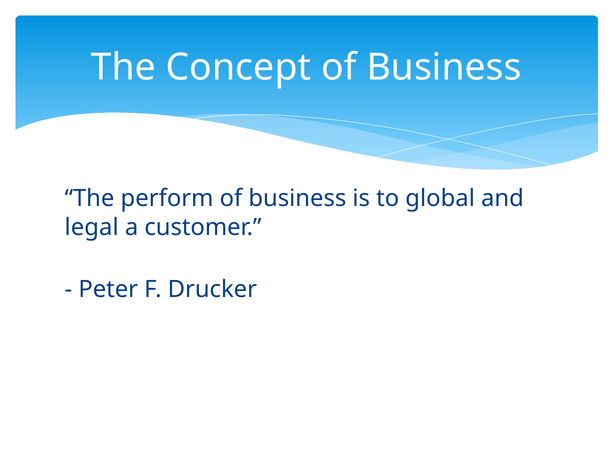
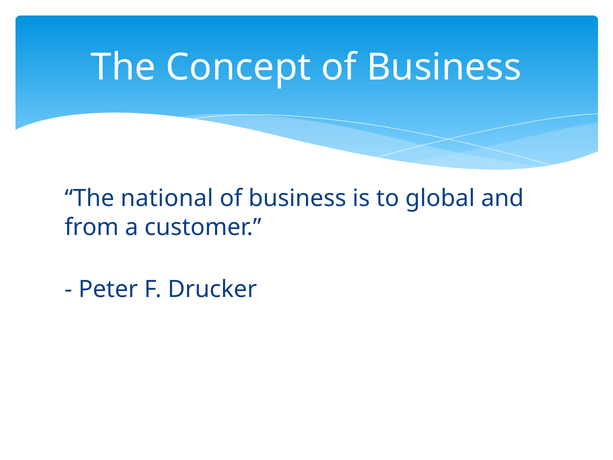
perform: perform -> national (167, 198)
legal: legal -> from (92, 227)
